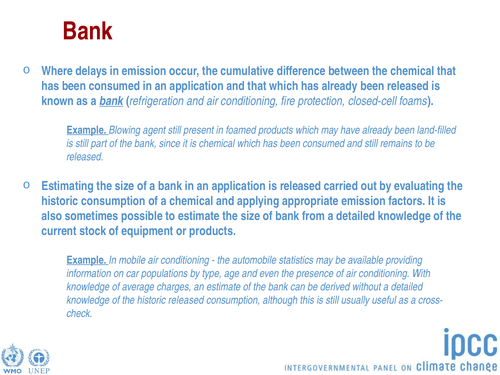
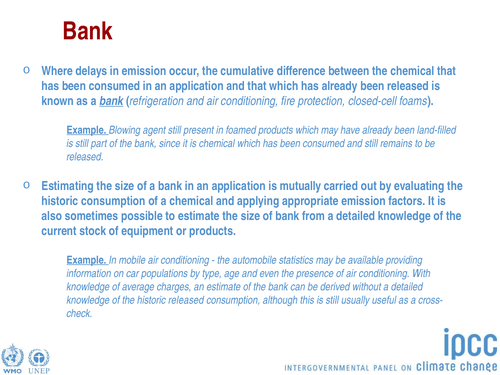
is released: released -> mutually (301, 186)
